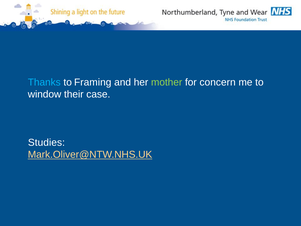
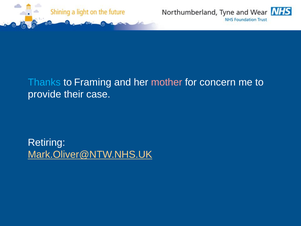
mother colour: light green -> pink (167, 82)
window: window -> provide (45, 94)
Studies: Studies -> Retiring (47, 142)
